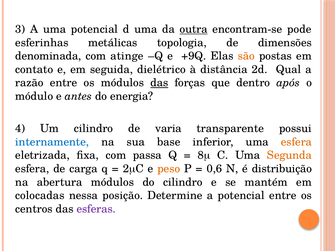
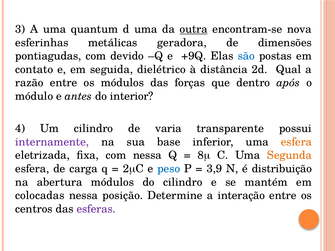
uma potencial: potencial -> quantum (95, 29)
pode: pode -> nova (299, 29)
topologia: topologia -> geradora (182, 43)
denominada: denominada -> pontiagudas (48, 56)
atinge: atinge -> devido (127, 56)
são colour: orange -> blue (246, 56)
das underline: present -> none (159, 83)
energia: energia -> interior (132, 96)
internamente colour: blue -> purple (52, 142)
com passa: passa -> nessa (147, 155)
peso colour: orange -> blue (169, 169)
0,6: 0,6 -> 3,9 (214, 169)
a potencial: potencial -> interação (241, 196)
